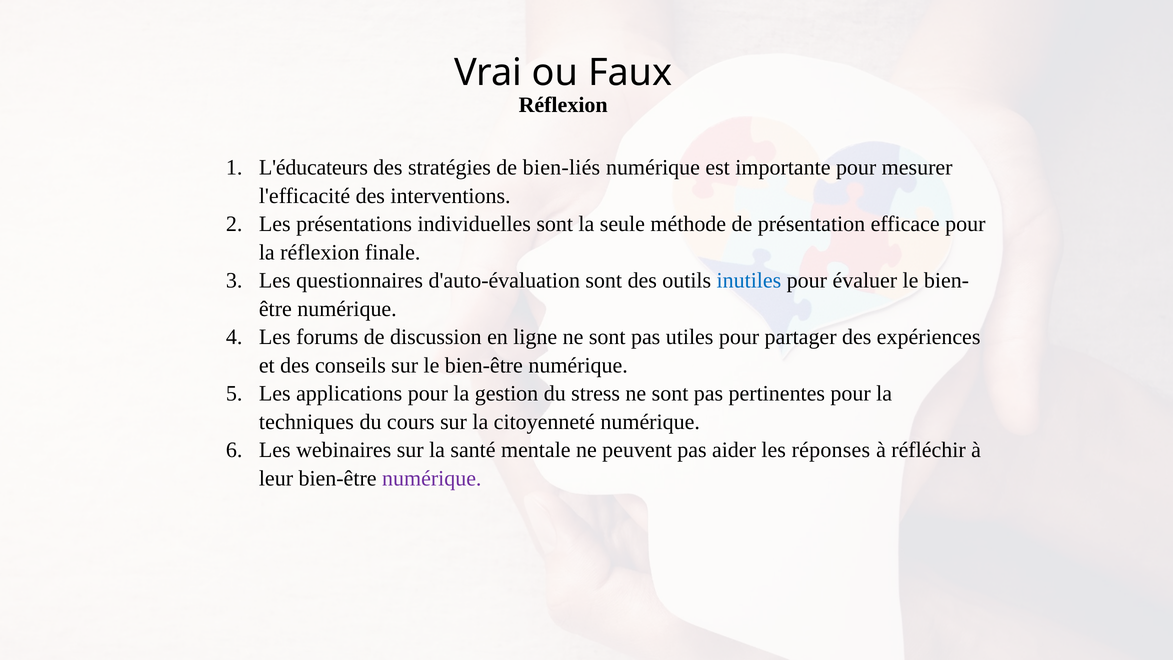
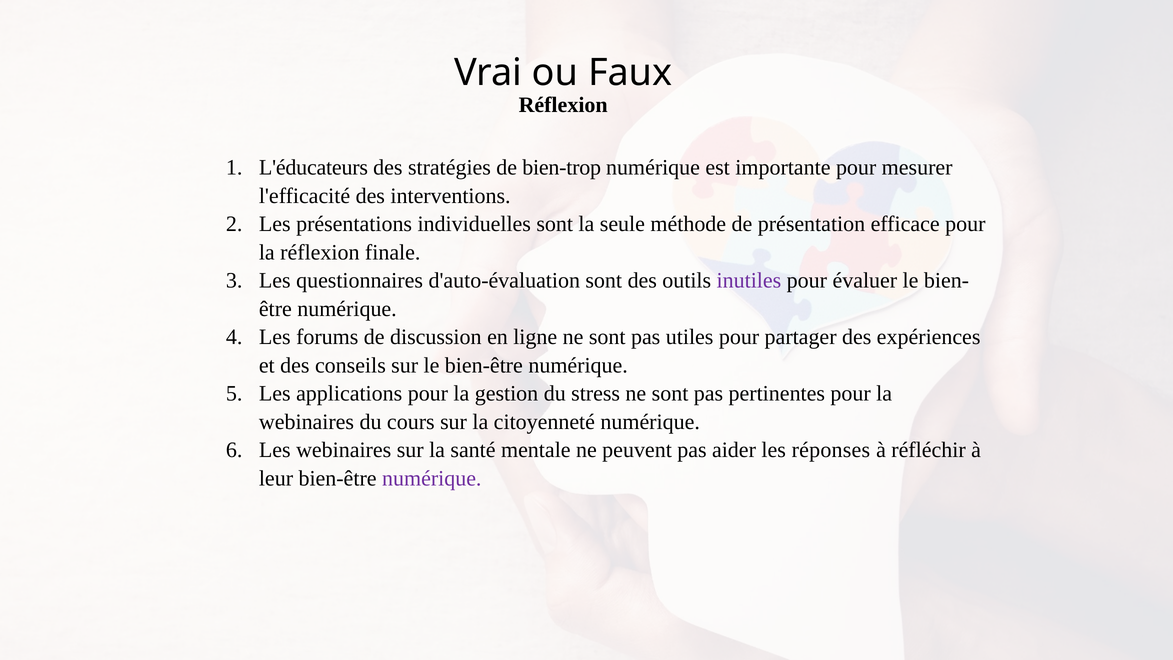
bien-liés: bien-liés -> bien-trop (562, 168)
inutiles colour: blue -> purple (749, 281)
techniques: techniques -> webinaires (307, 422)
